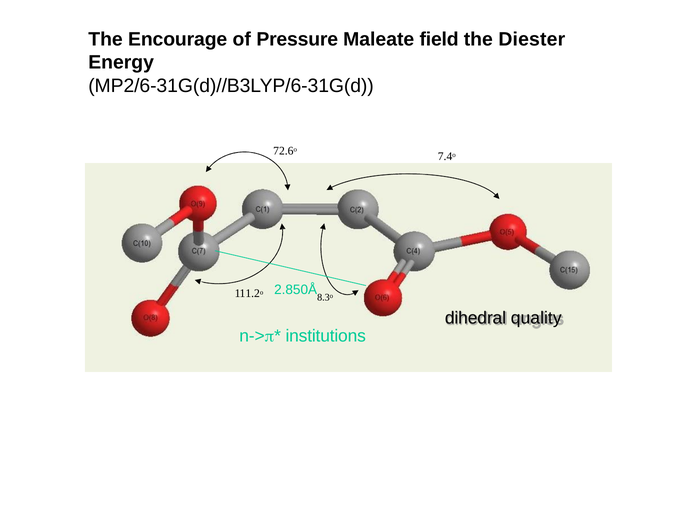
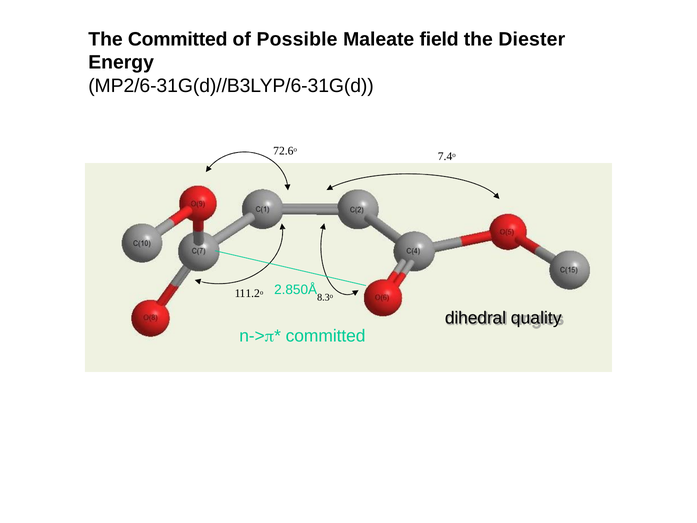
The Encourage: Encourage -> Committed (178, 39)
Pressure: Pressure -> Possible (297, 39)
institutions: institutions -> committed (326, 336)
